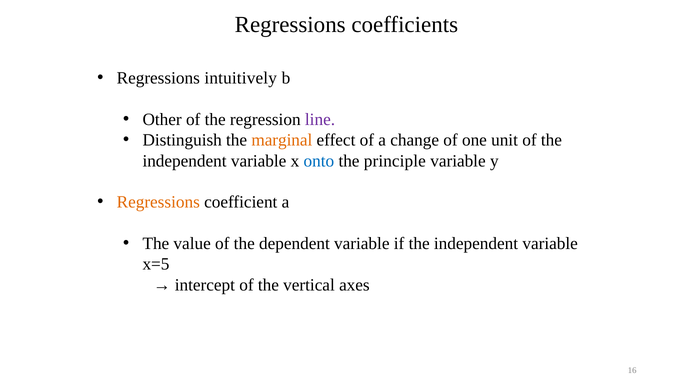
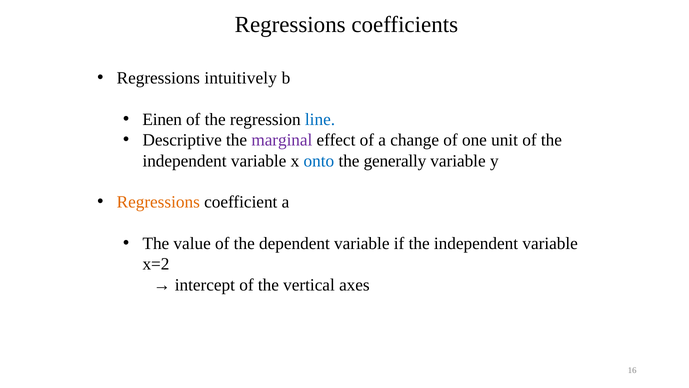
Other: Other -> Einen (162, 119)
line colour: purple -> blue (320, 119)
Distinguish: Distinguish -> Descriptive (182, 140)
marginal colour: orange -> purple (282, 140)
principle: principle -> generally (395, 161)
x=5: x=5 -> x=2 (156, 264)
